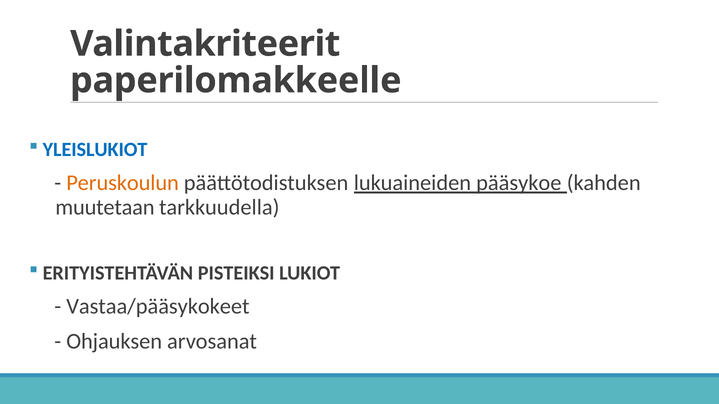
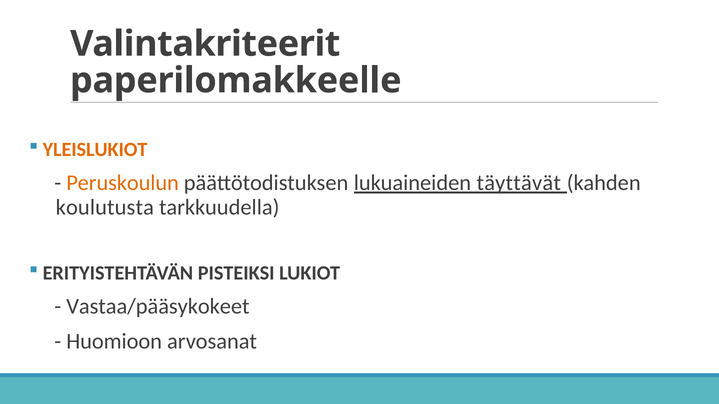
YLEISLUKIOT colour: blue -> orange (95, 150)
pääsykoe: pääsykoe -> täyttävät (519, 183)
muutetaan: muutetaan -> koulutusta (105, 207)
Ohjauksen: Ohjauksen -> Huomioon (114, 342)
